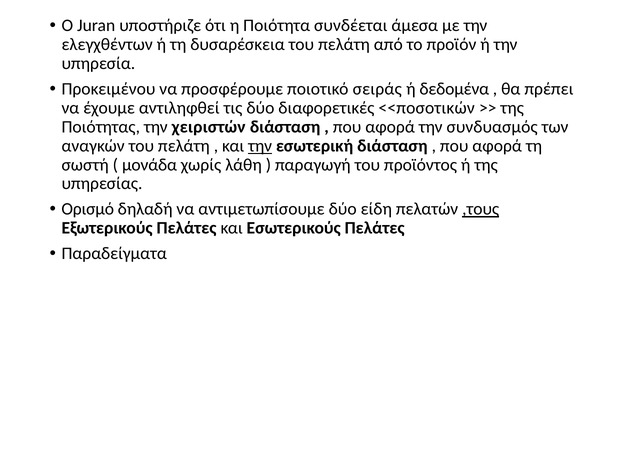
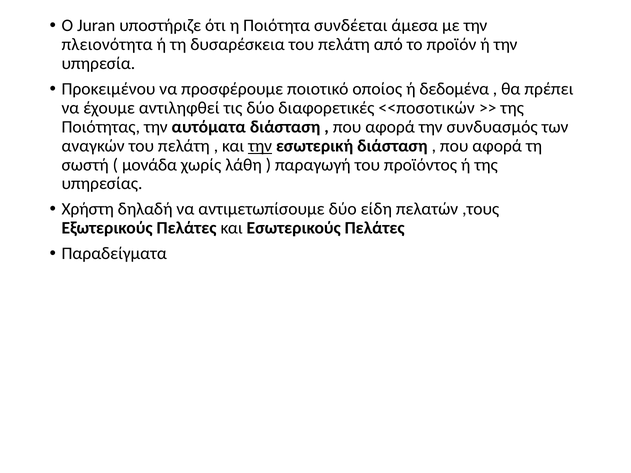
ελεγχθέντων: ελεγχθέντων -> πλειονότητα (107, 45)
σειράς: σειράς -> οποίος (377, 89)
χειριστών: χειριστών -> αυτόματα (209, 127)
Ορισμό: Ορισμό -> Χρήστη (88, 209)
,τους underline: present -> none (481, 209)
